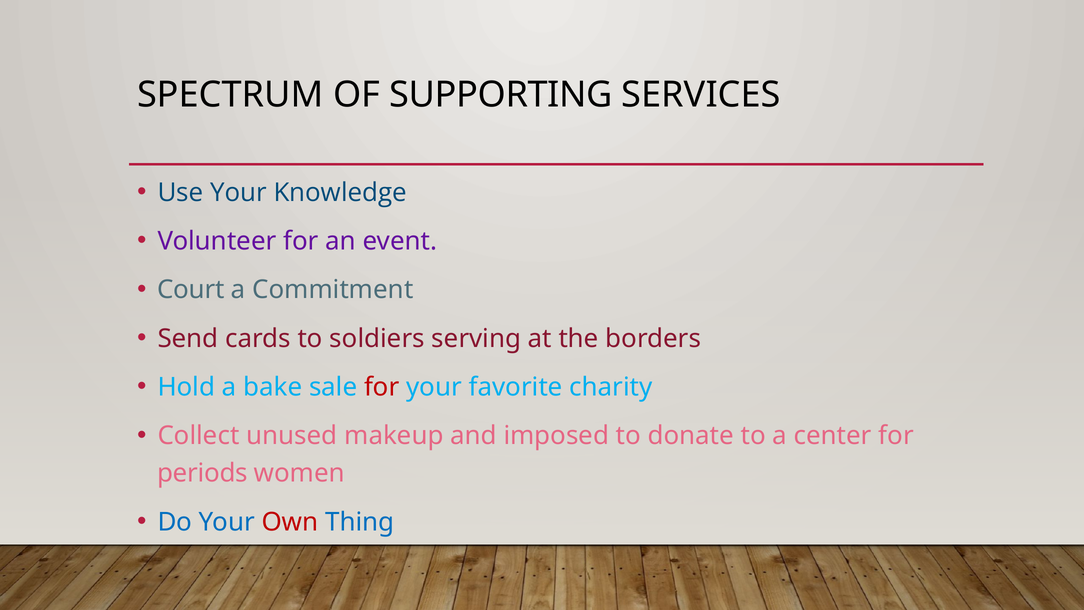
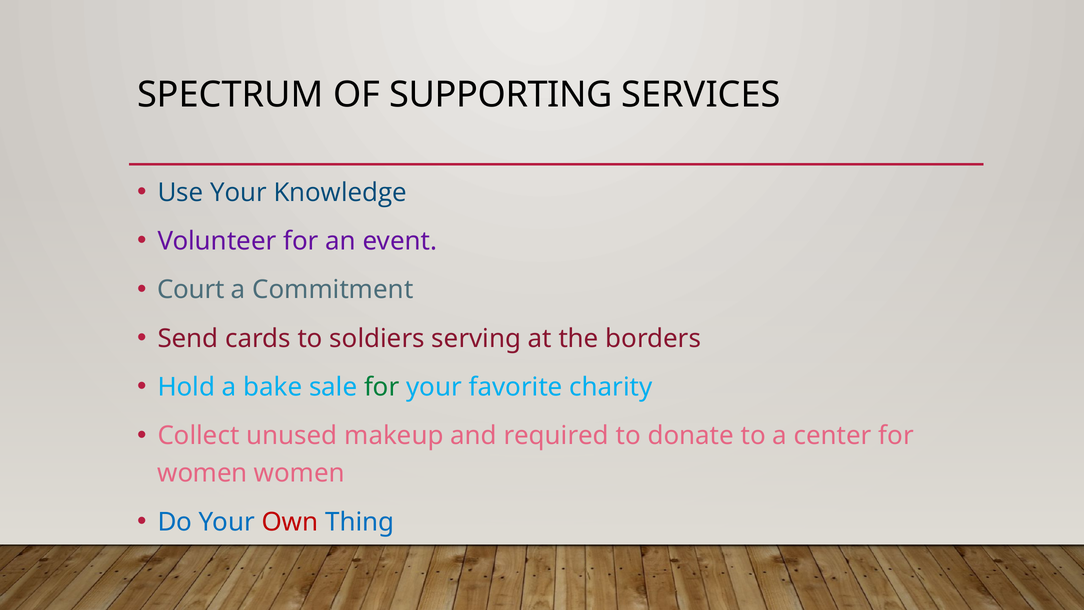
for colour: red -> green (382, 387)
imposed: imposed -> required (556, 436)
periods: periods -> women (202, 473)
